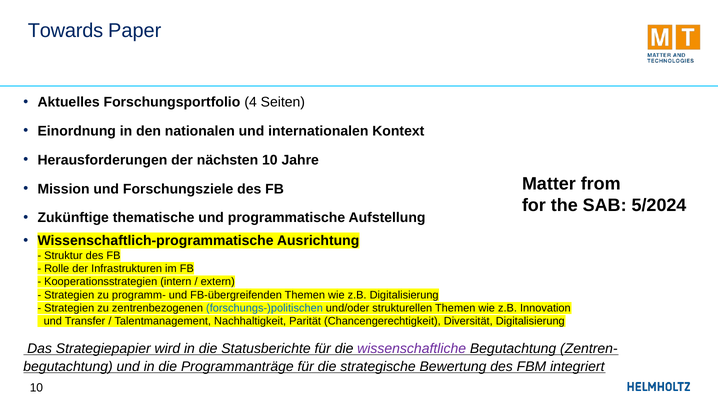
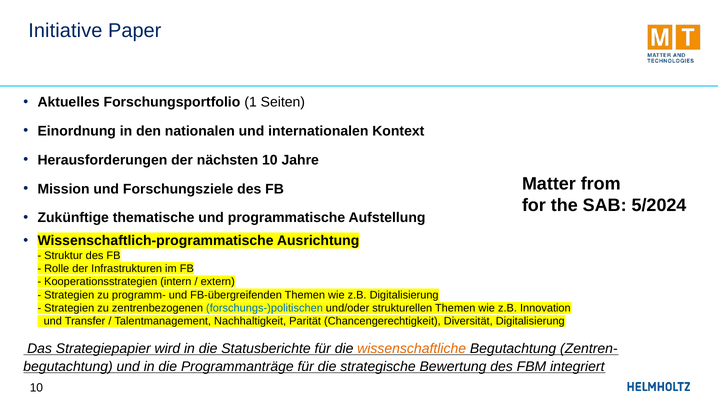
Towards: Towards -> Initiative (65, 31)
4: 4 -> 1 (251, 102)
wissenschaftliche colour: purple -> orange (412, 349)
